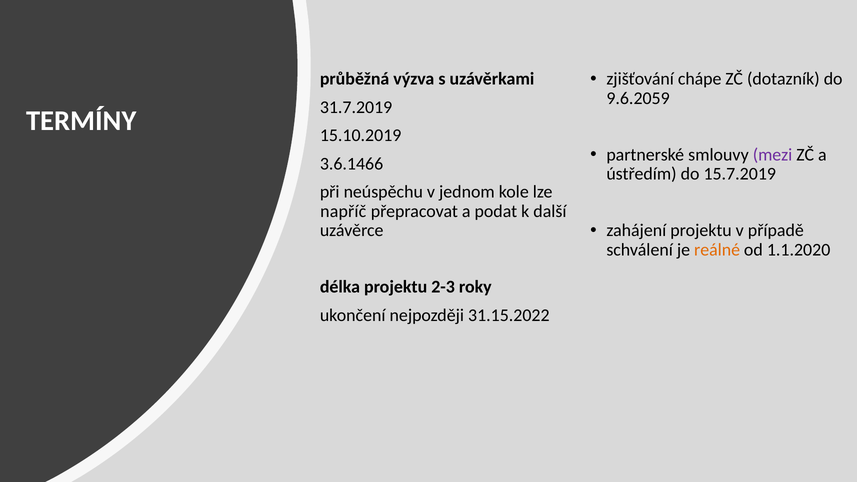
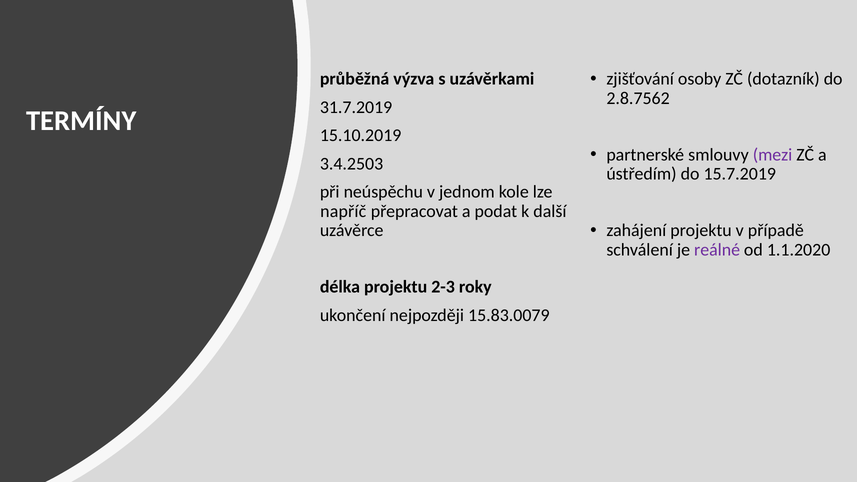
chápe: chápe -> osoby (700, 79)
9.6.2059: 9.6.2059 -> 2.8.7562 (638, 98)
3.6.1466: 3.6.1466 -> 3.4.2503 (352, 164)
reálné colour: orange -> purple (717, 250)
31.15.2022: 31.15.2022 -> 15.83.0079 (509, 315)
